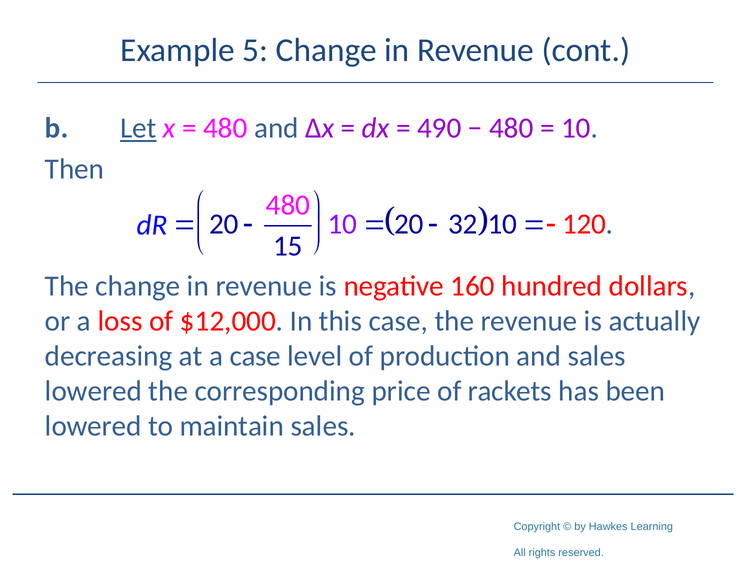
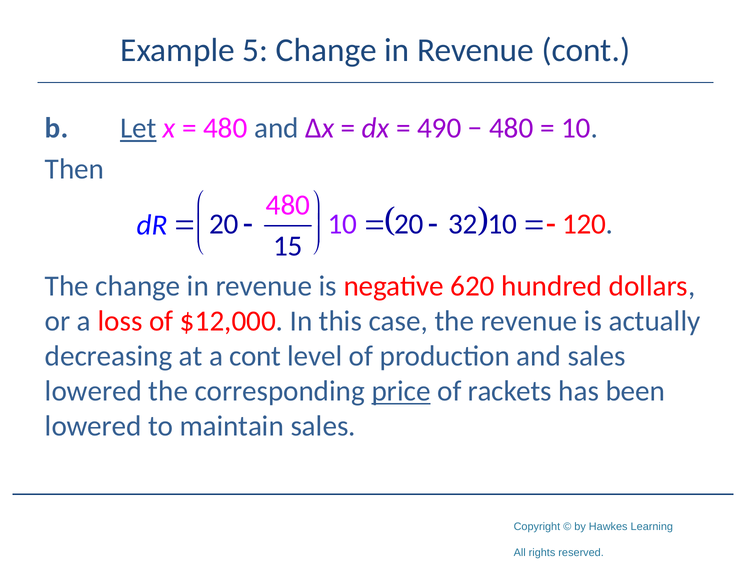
160: 160 -> 620 (473, 286)
a case: case -> cont (255, 356)
price underline: none -> present (401, 391)
